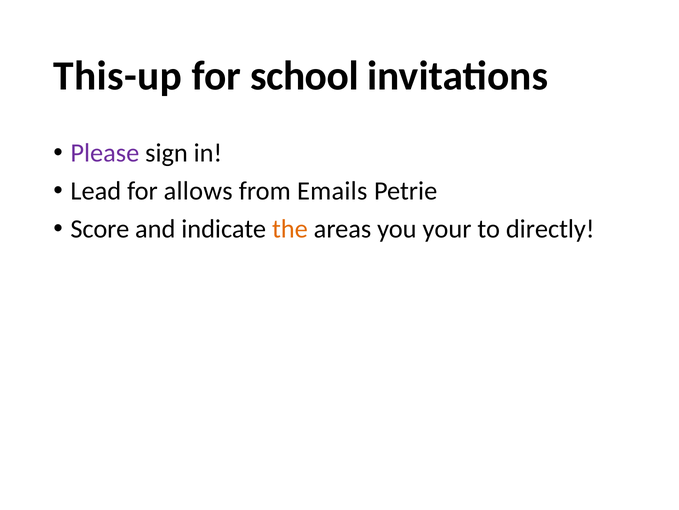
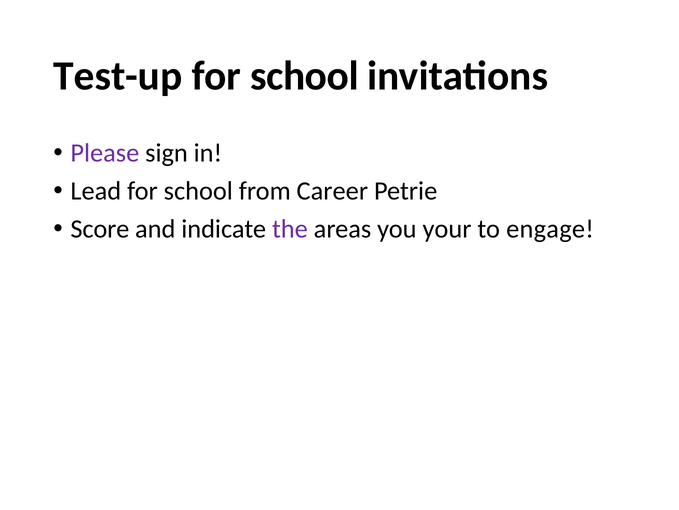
This-up: This-up -> Test-up (118, 76)
allows: allows -> school (198, 191)
Emails: Emails -> Career (332, 191)
the colour: orange -> purple (290, 229)
directly: directly -> engage (550, 229)
